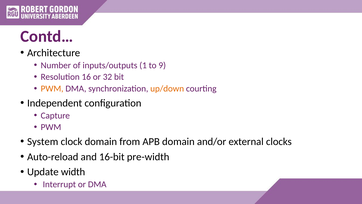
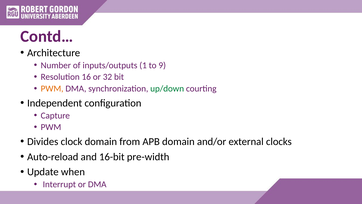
up/down colour: orange -> green (167, 88)
System: System -> Divides (43, 141)
width: width -> when (73, 172)
